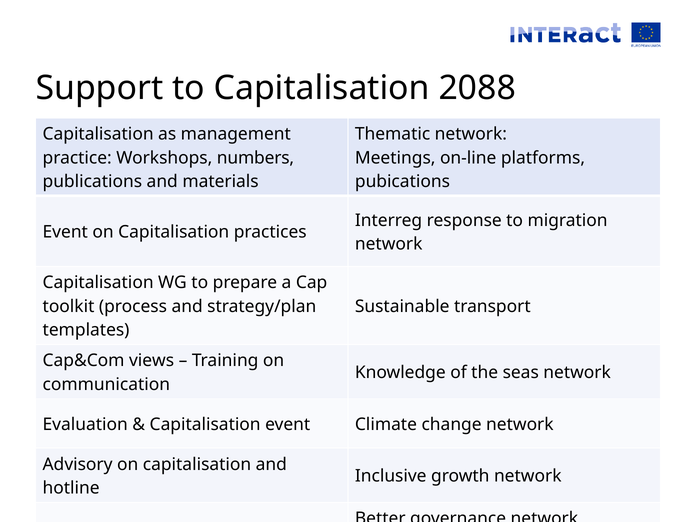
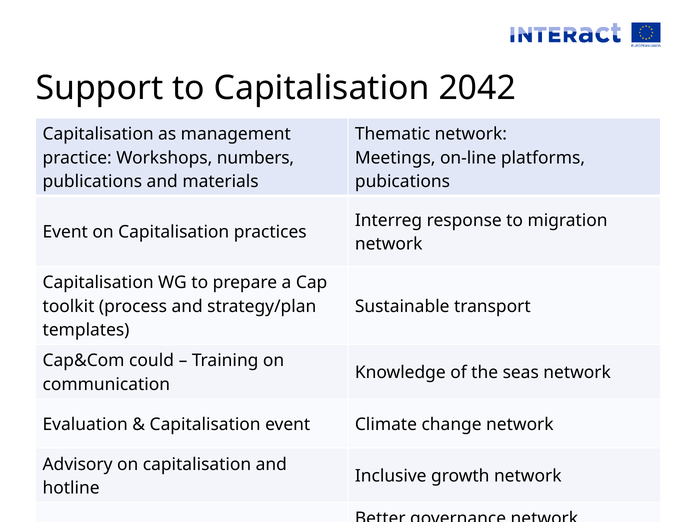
2088: 2088 -> 2042 (477, 88)
views: views -> could (152, 361)
